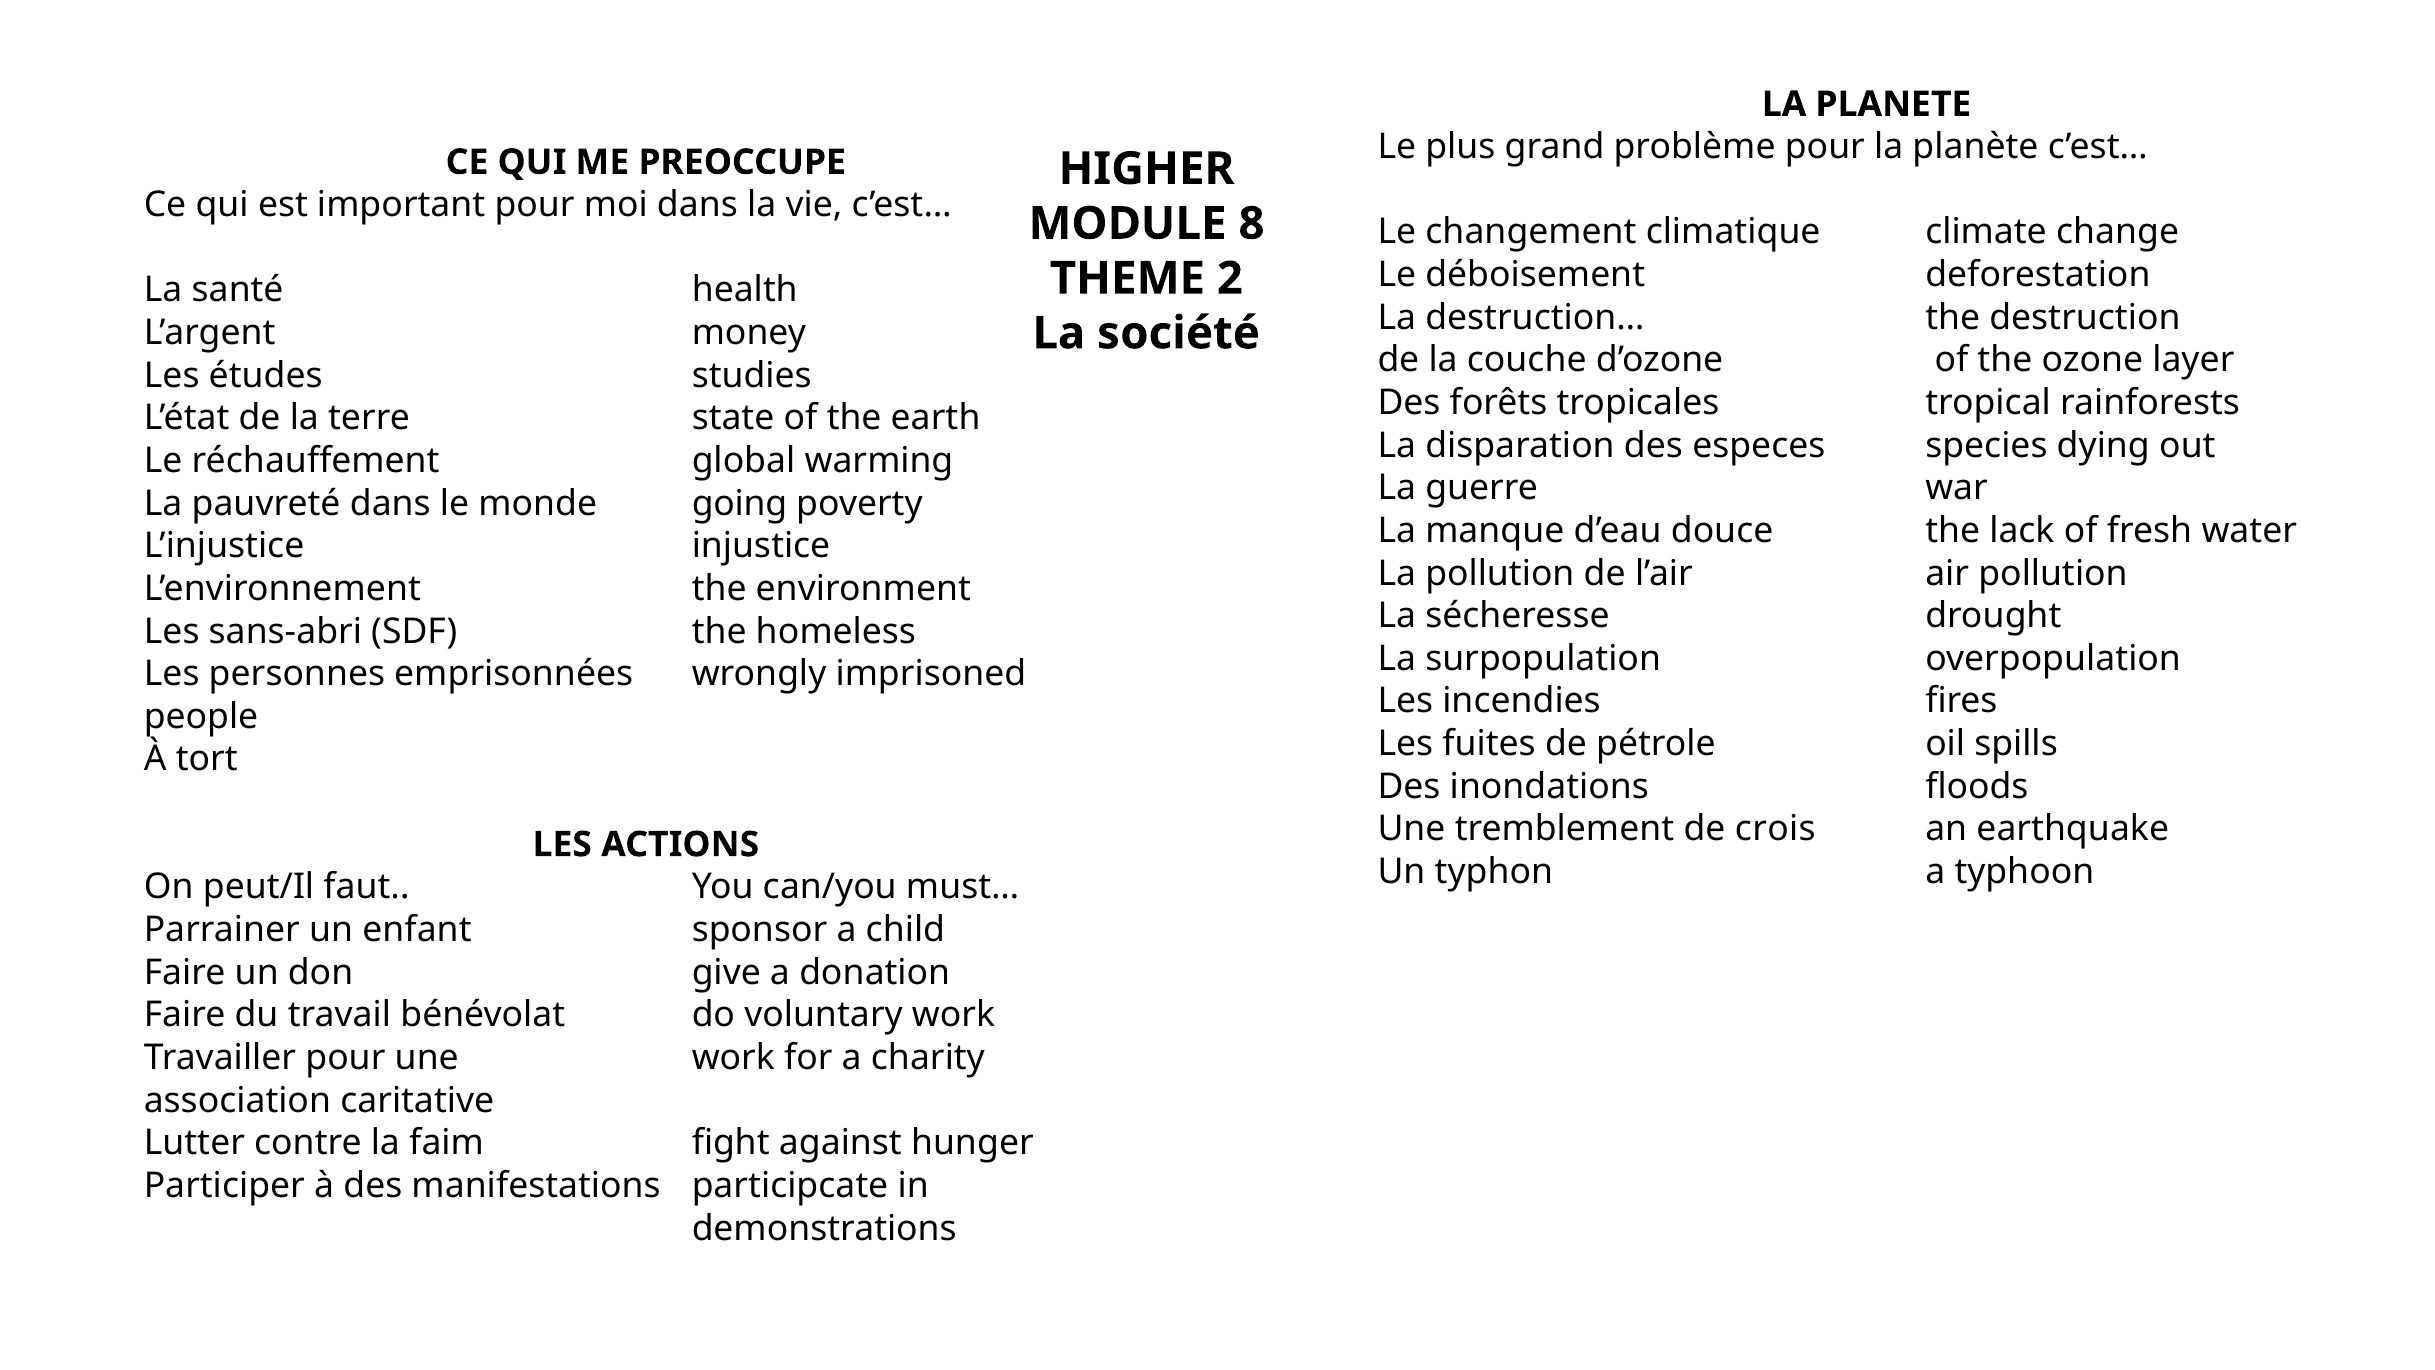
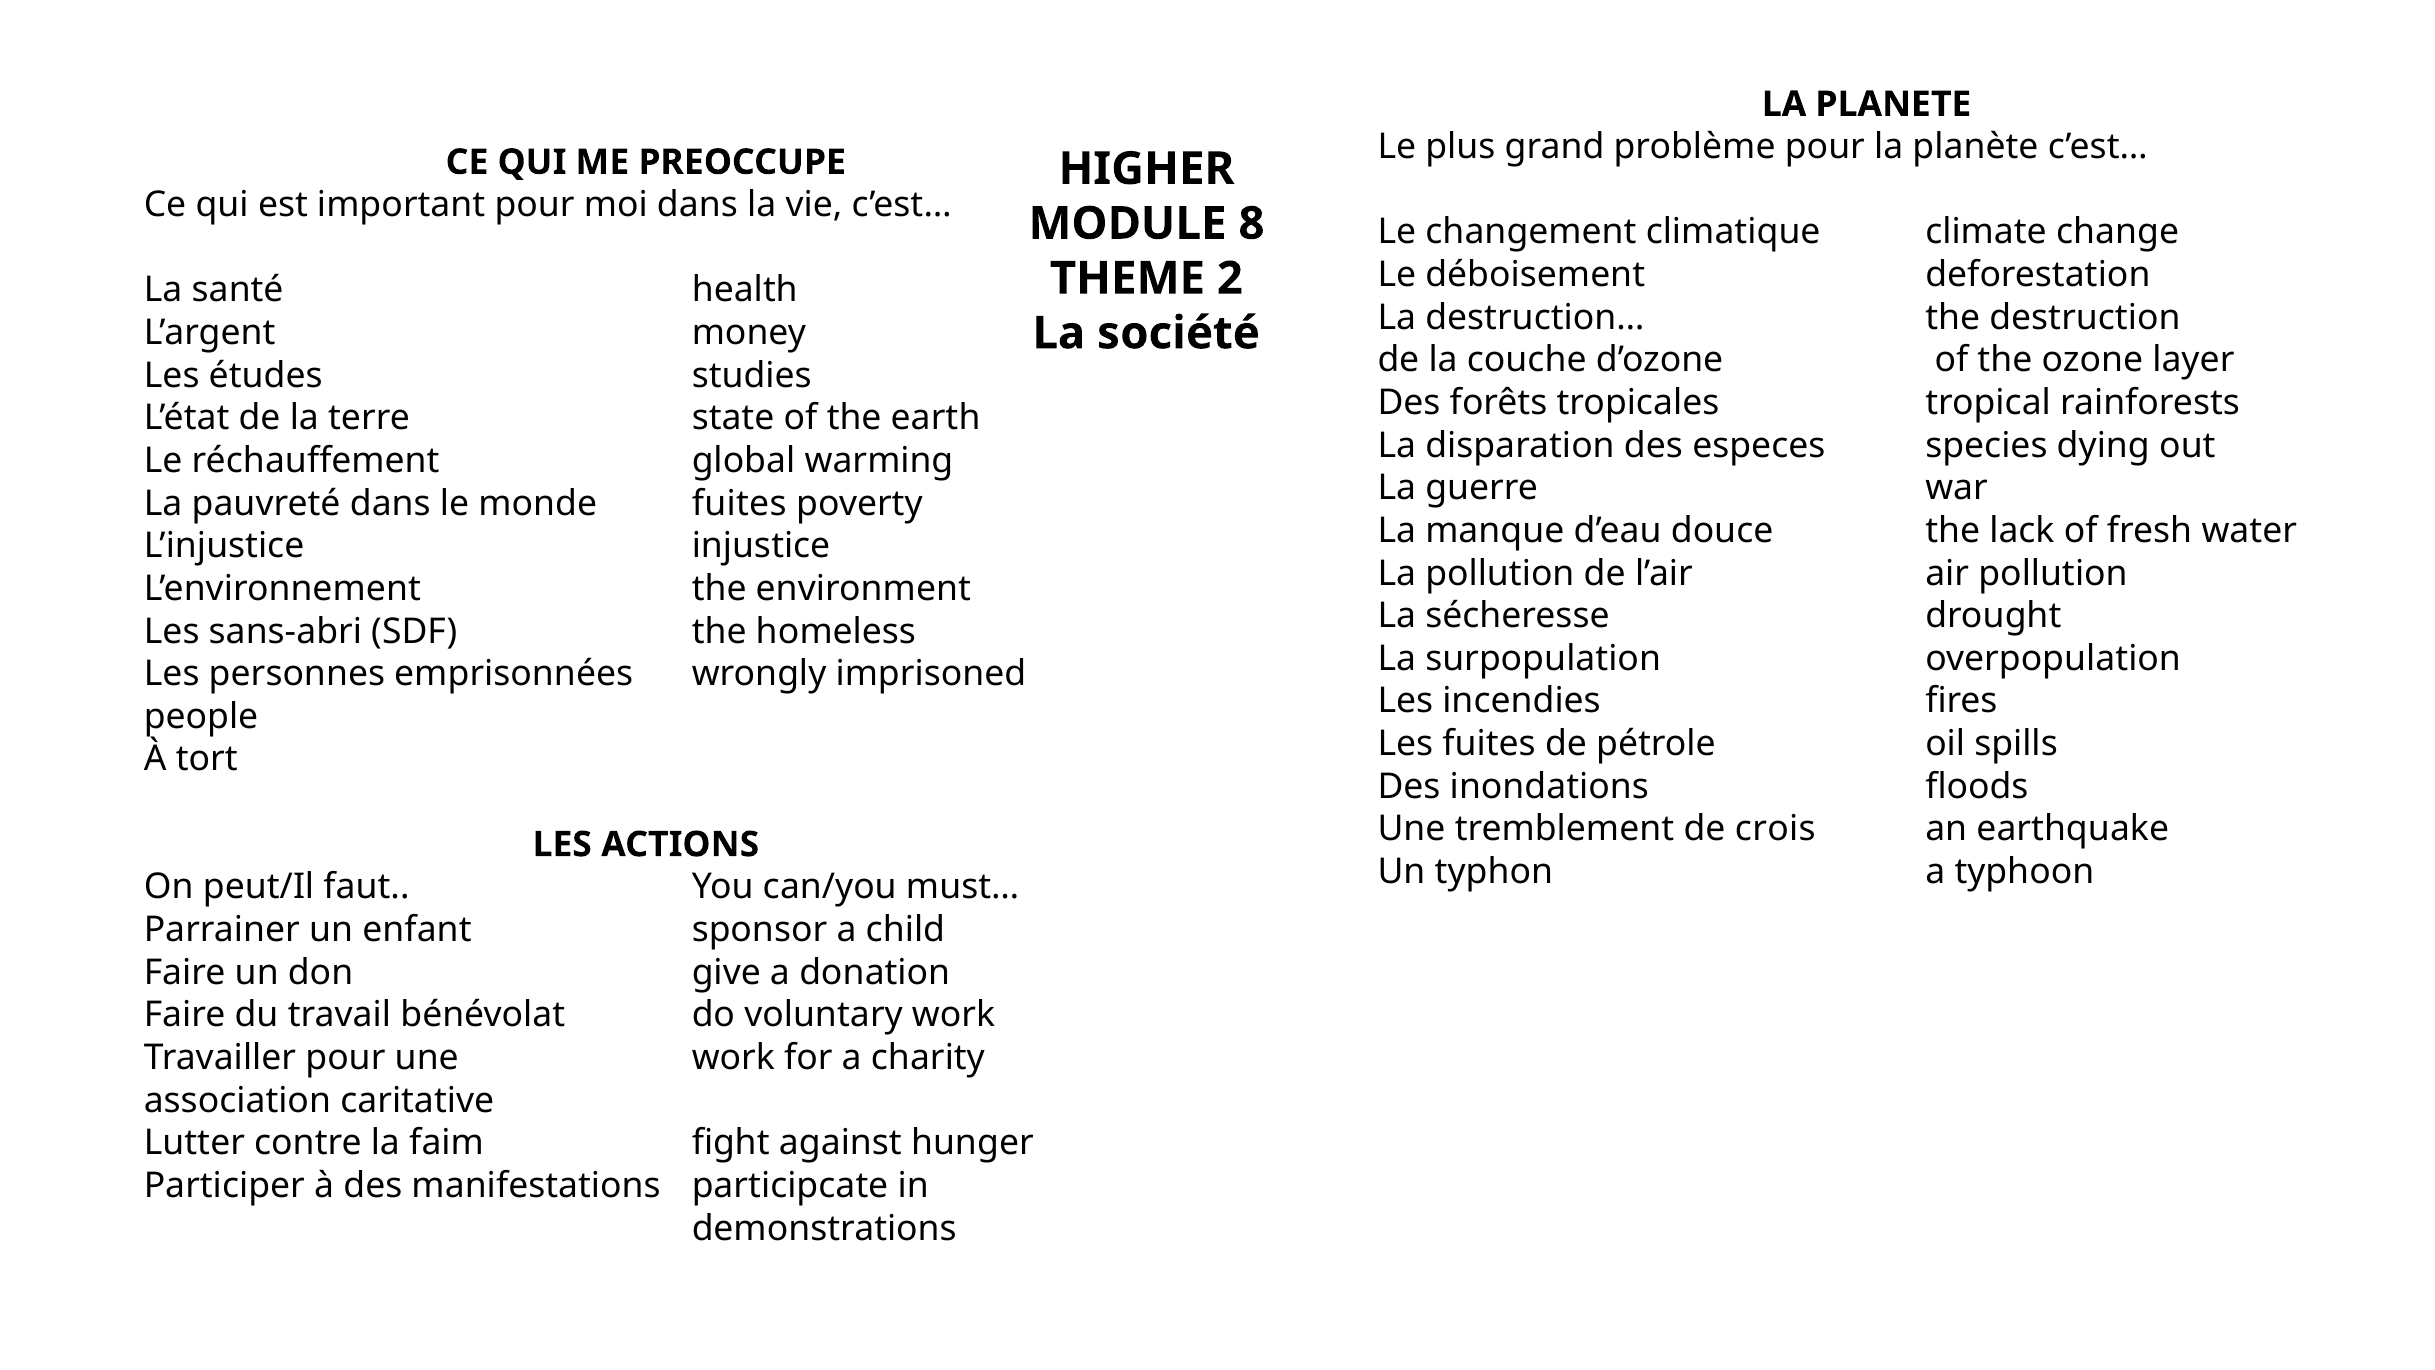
monde going: going -> fuites (739, 503)
